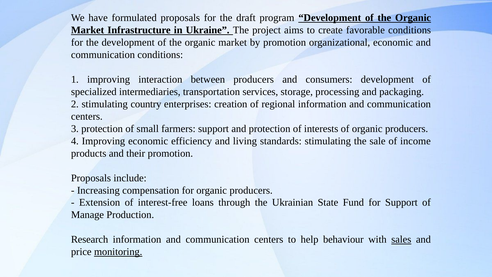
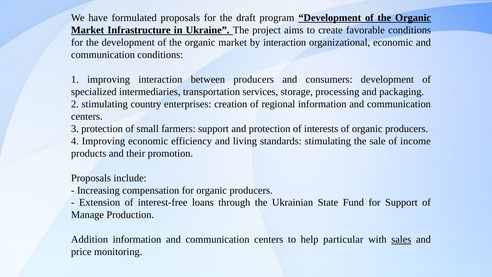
by promotion: promotion -> interaction (285, 42)
Research: Research -> Addition (90, 239)
behaviour: behaviour -> particular (343, 239)
monitoring underline: present -> none (118, 252)
